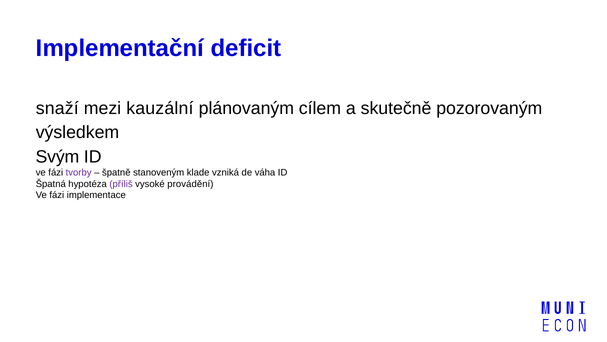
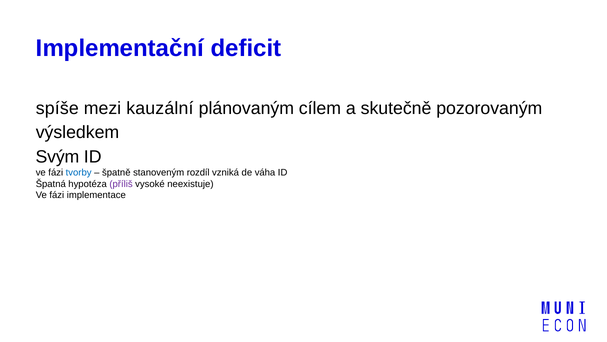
snaží: snaží -> spíše (57, 108)
tvorby colour: purple -> blue (79, 172)
klade: klade -> rozdíl (198, 172)
provádění: provádění -> neexistuje (190, 184)
